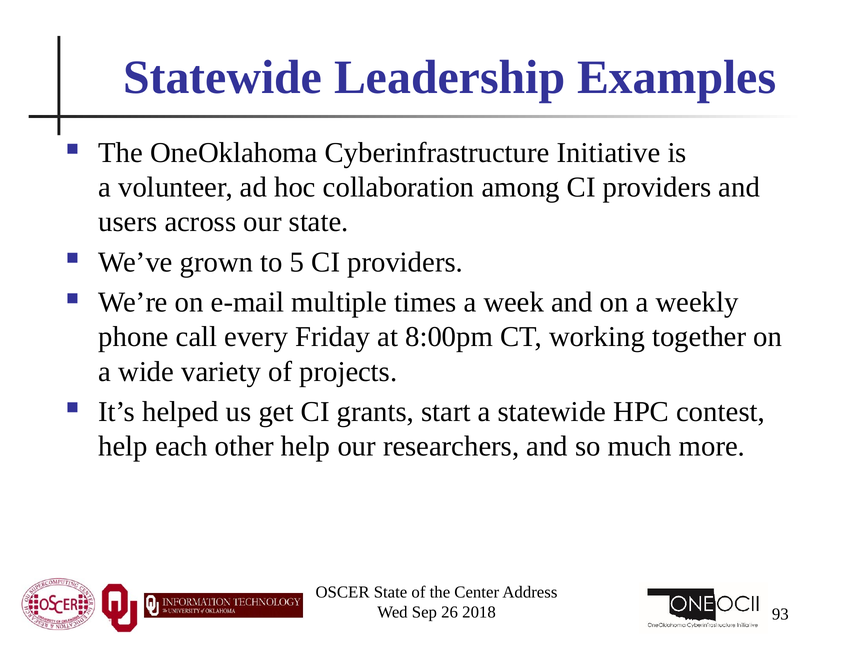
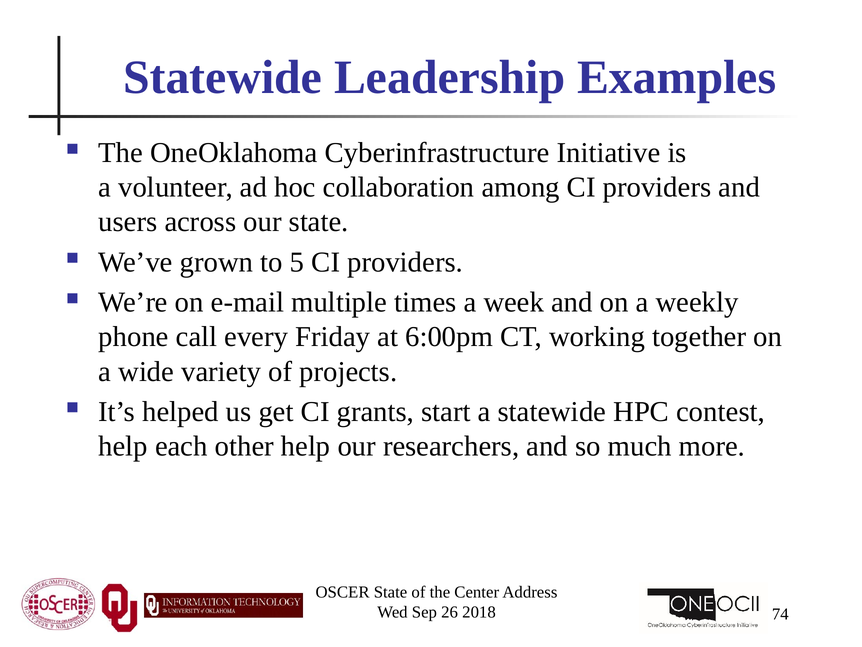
8:00pm: 8:00pm -> 6:00pm (449, 337)
93: 93 -> 74 (780, 614)
